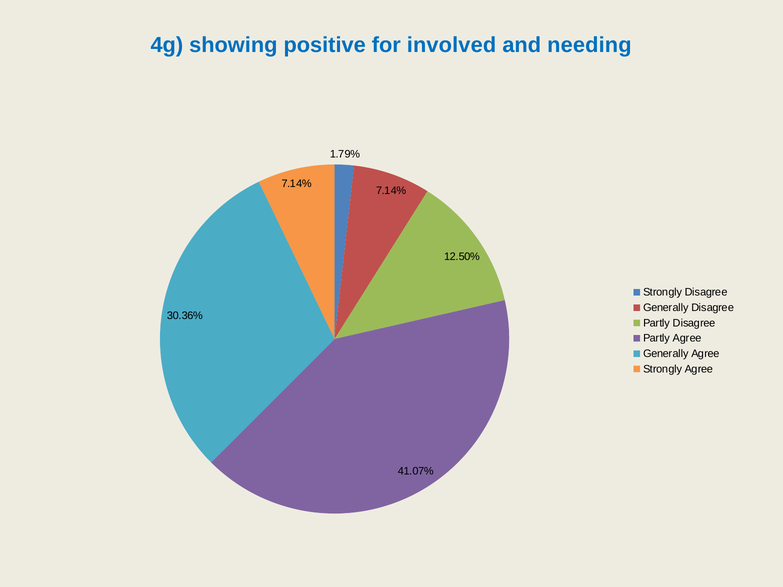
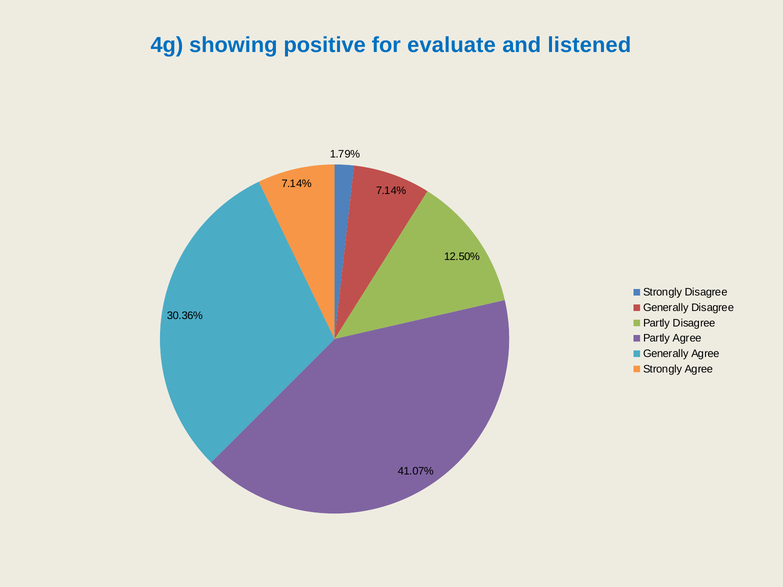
involved: involved -> evaluate (451, 45)
needing: needing -> listened (589, 45)
